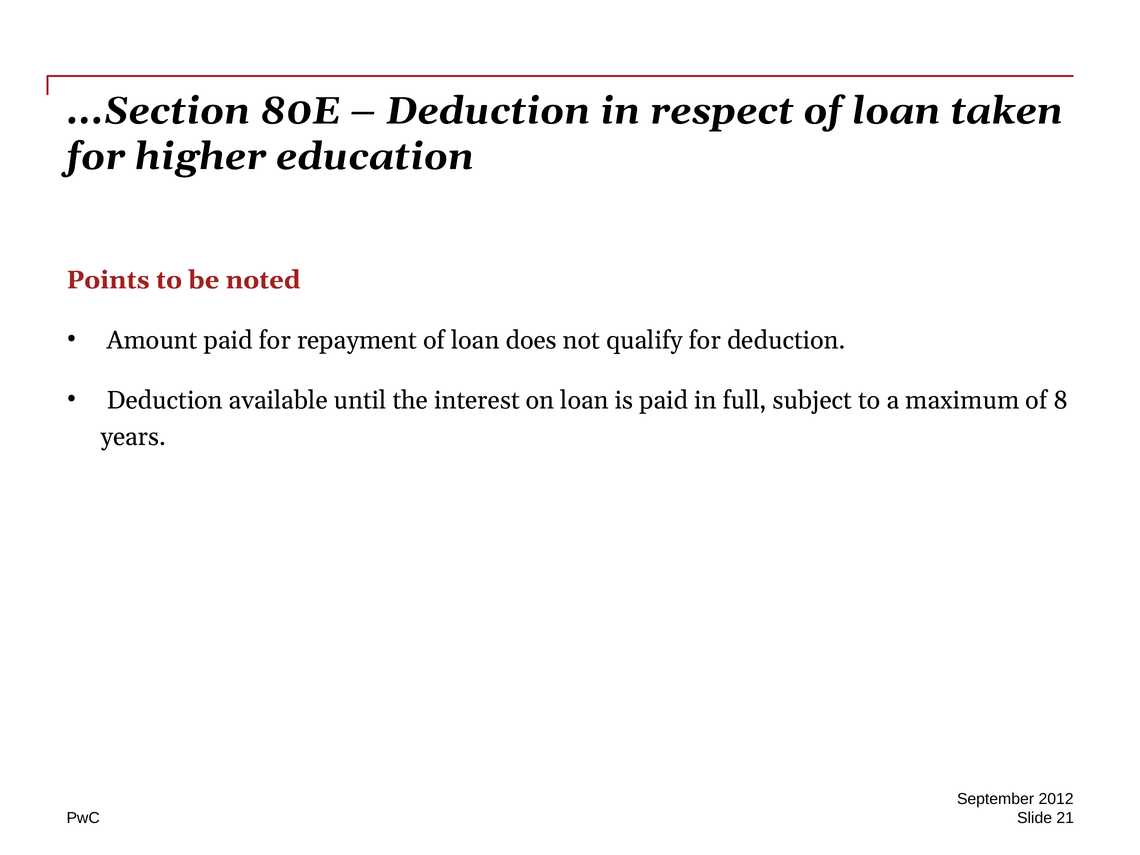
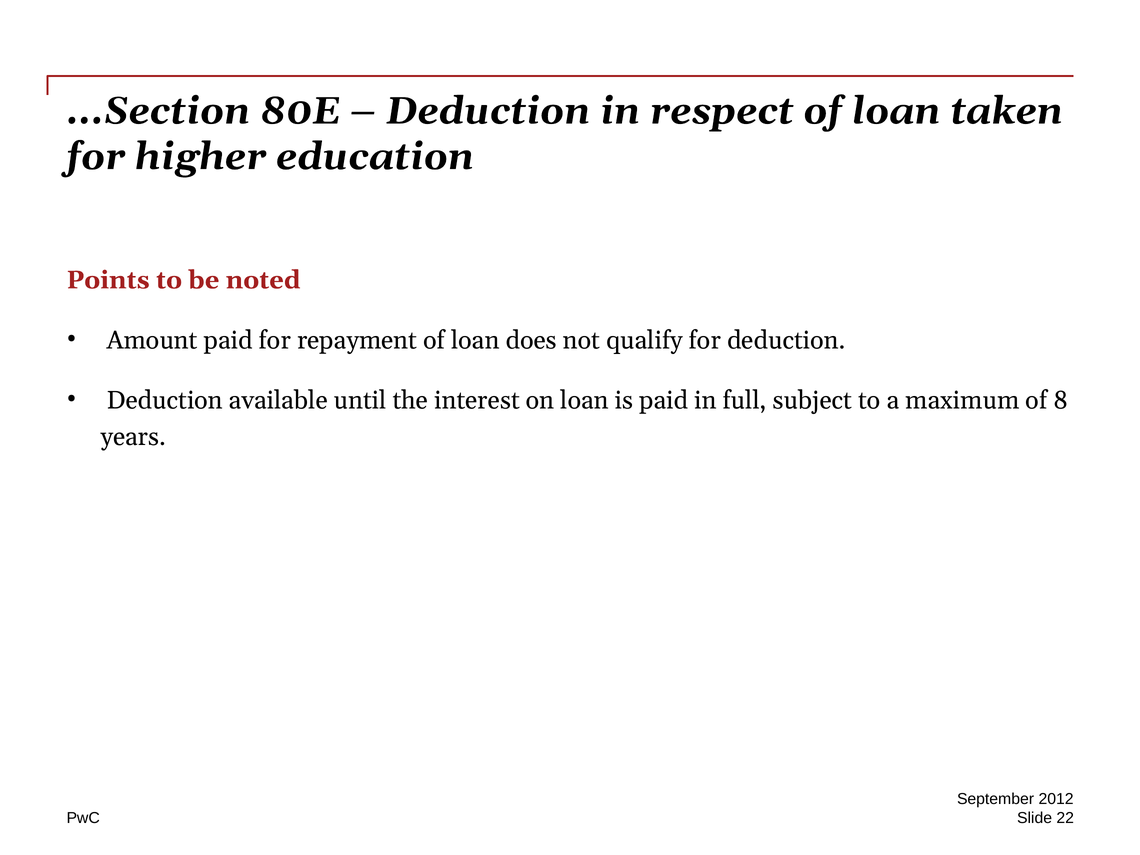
21: 21 -> 22 (1065, 818)
